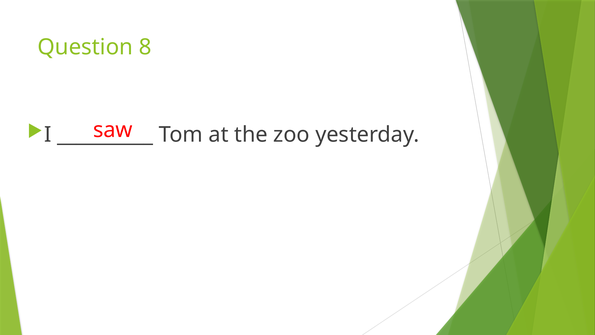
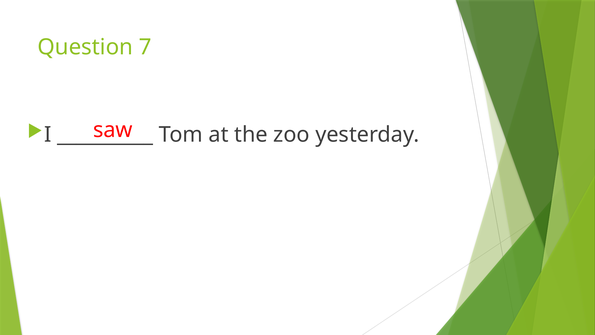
8: 8 -> 7 (145, 47)
